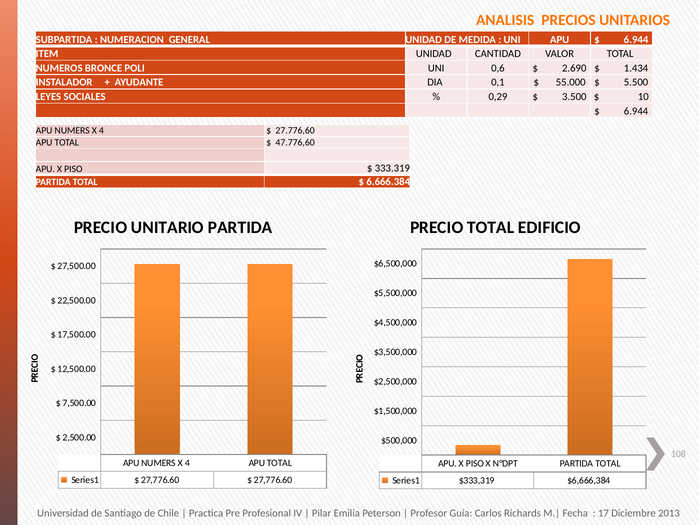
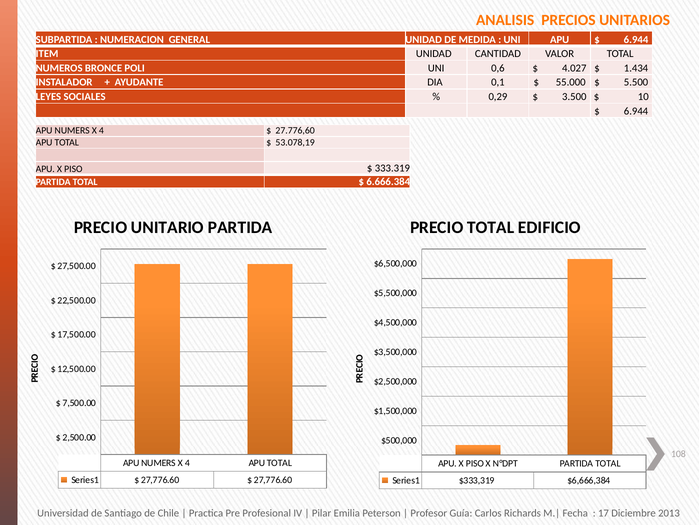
2.690: 2.690 -> 4.027 (574, 68)
47.776,60: 47.776,60 -> 53.078,19 (295, 142)
